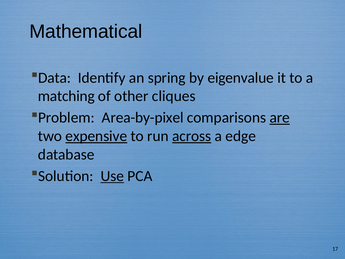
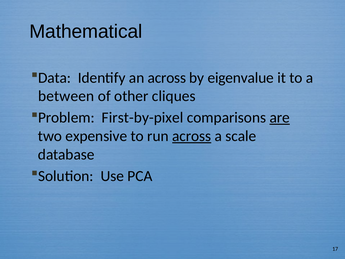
an spring: spring -> across (167, 78)
matching: matching -> between (66, 96)
Area-by-pixel: Area-by-pixel -> First-by-pixel (143, 118)
expensive underline: present -> none (96, 136)
edge: edge -> scale (241, 136)
Use underline: present -> none (112, 176)
